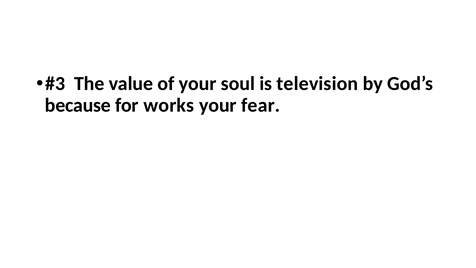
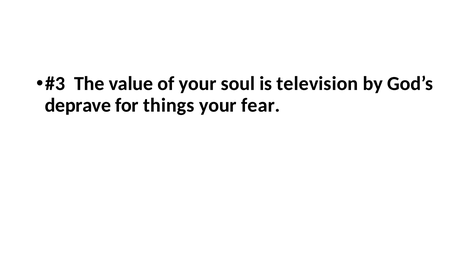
because: because -> deprave (78, 105)
works: works -> things (169, 105)
